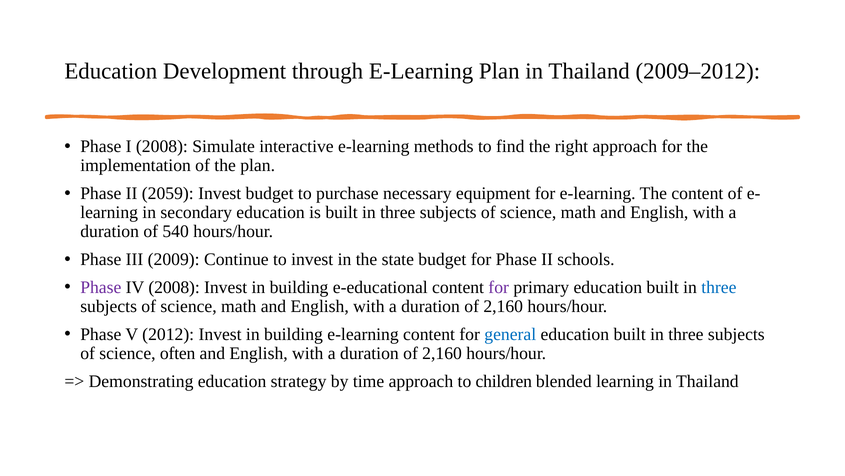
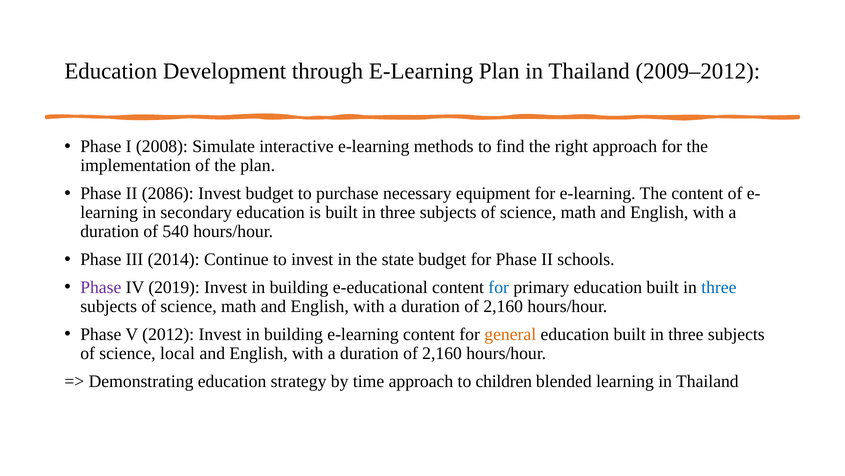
2059: 2059 -> 2086 (168, 193)
2009: 2009 -> 2014 (174, 259)
IV 2008: 2008 -> 2019 (174, 287)
for colour: purple -> blue (499, 287)
general colour: blue -> orange (510, 334)
often: often -> local (177, 353)
